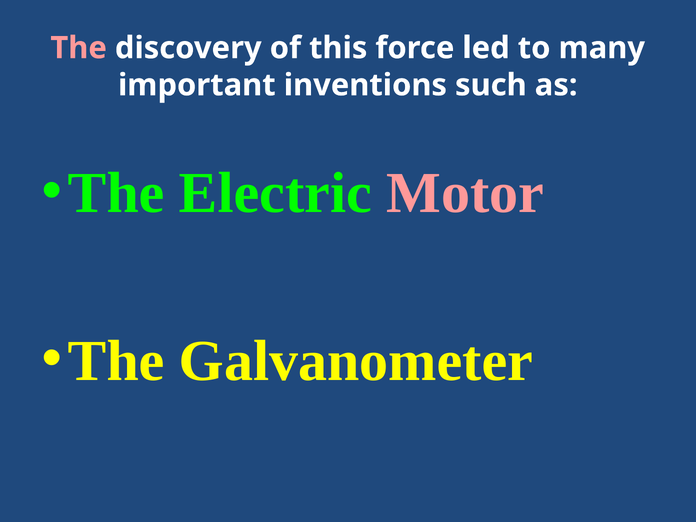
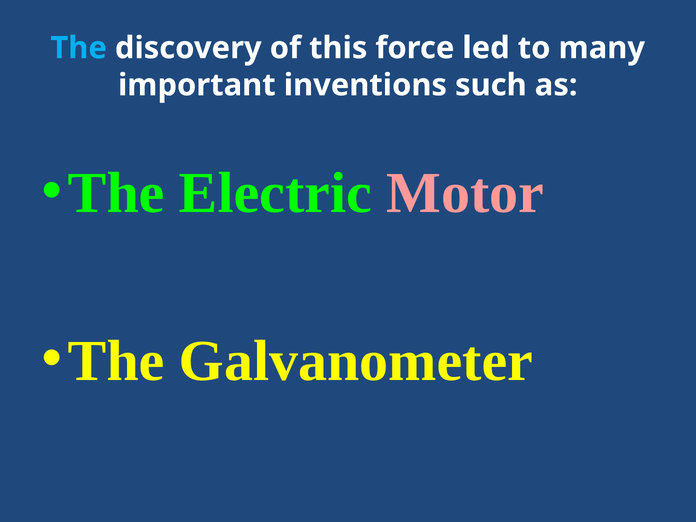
The colour: pink -> light blue (79, 48)
